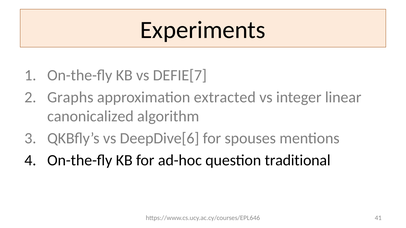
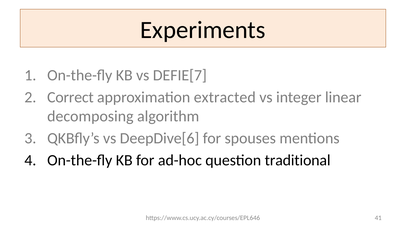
Graphs: Graphs -> Correct (70, 98)
canonicalized: canonicalized -> decomposing (90, 116)
